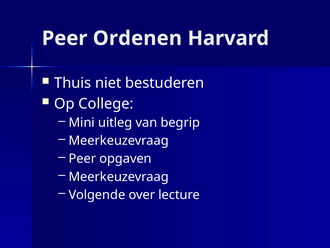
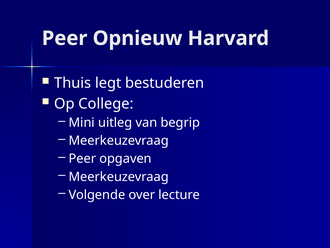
Ordenen: Ordenen -> Opnieuw (138, 38)
niet: niet -> legt (108, 83)
